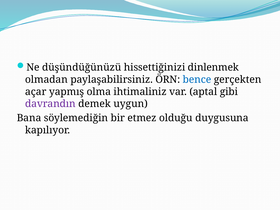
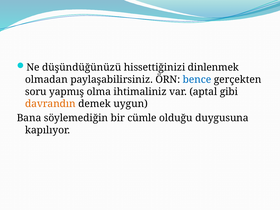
açar: açar -> soru (36, 92)
davrandın colour: purple -> orange (50, 104)
etmez: etmez -> cümle (142, 118)
